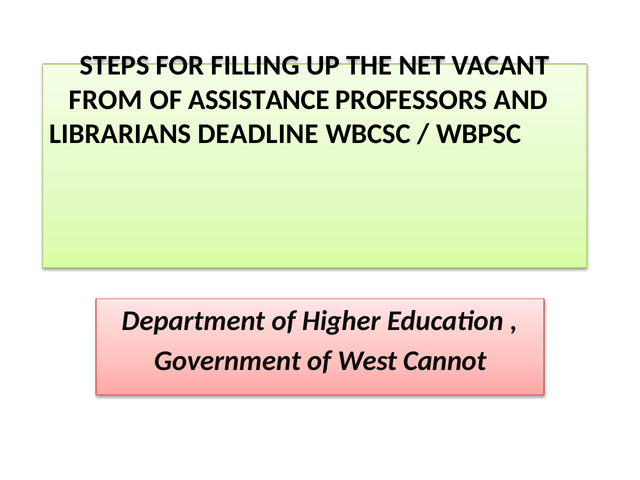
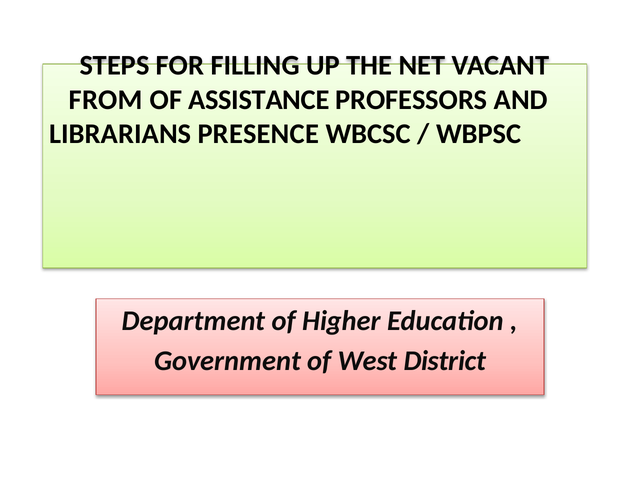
DEADLINE: DEADLINE -> PRESENCE (258, 134)
Cannot: Cannot -> District (445, 361)
